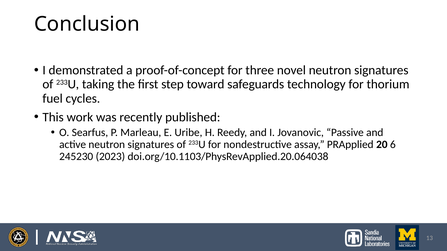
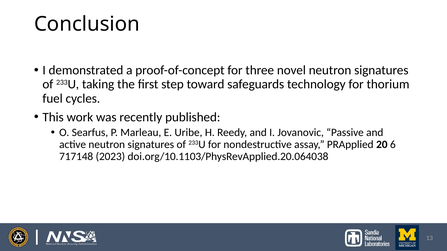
245230: 245230 -> 717148 (76, 157)
